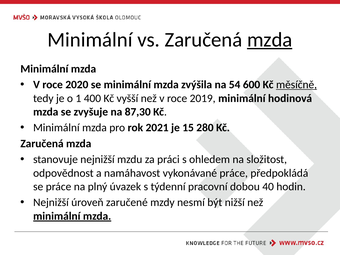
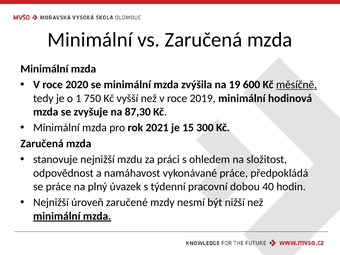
mzda underline: present -> none (270, 40)
54: 54 -> 19 (235, 85)
400: 400 -> 750 (92, 98)
280: 280 -> 300 (205, 128)
